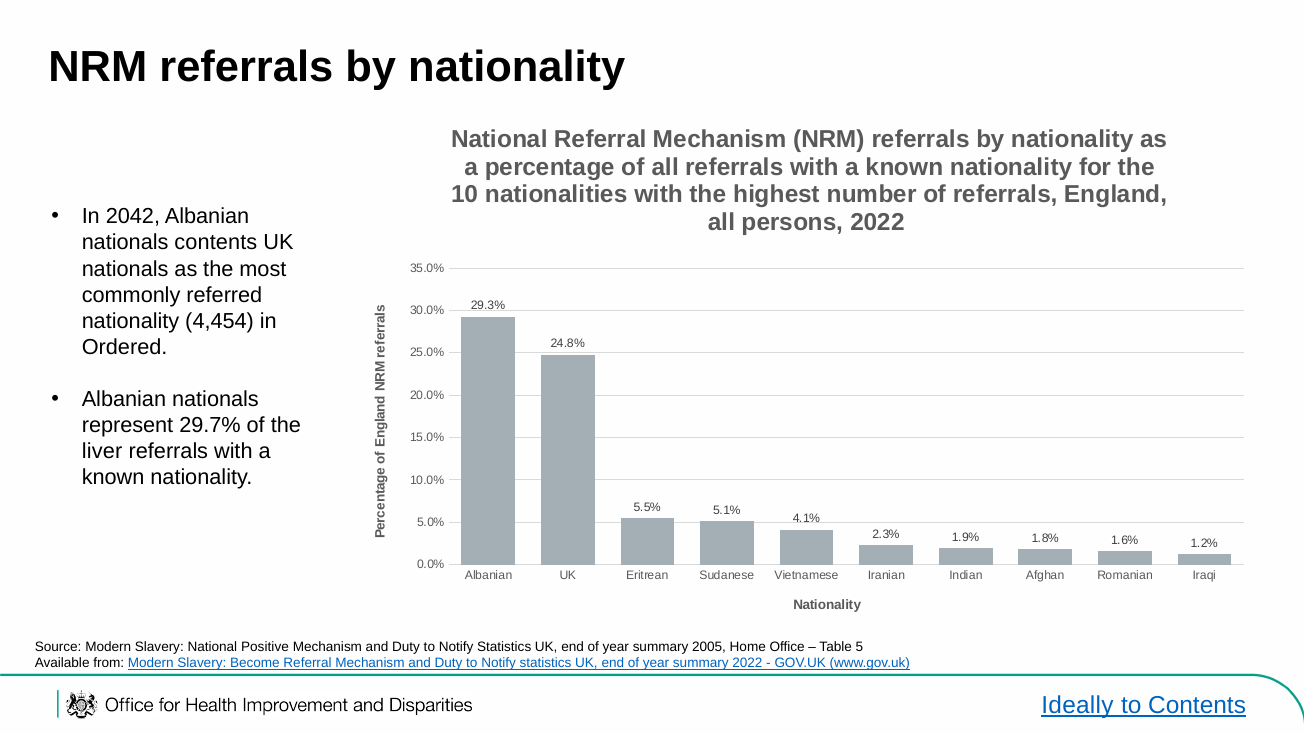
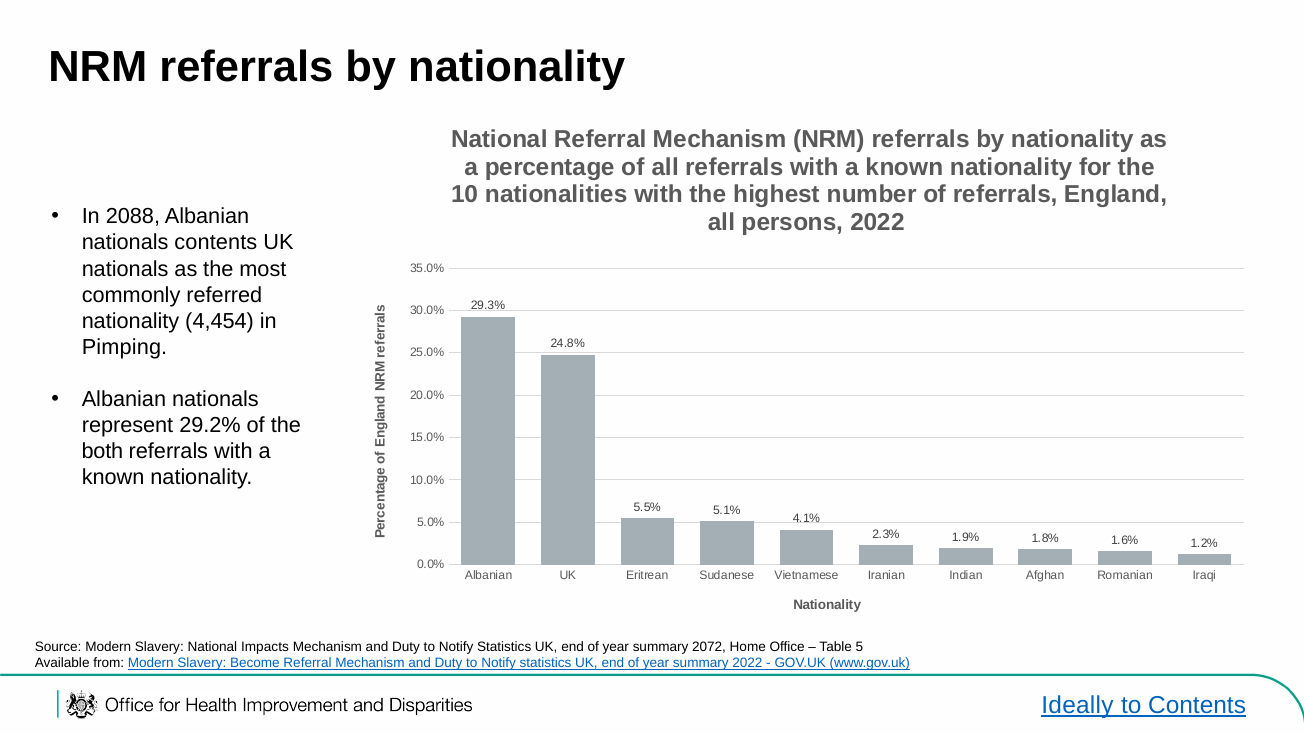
2042: 2042 -> 2088 (133, 217)
Ordered: Ordered -> Pimping (125, 347)
29.7%: 29.7% -> 29.2% (210, 425)
liver: liver -> both (102, 451)
Positive: Positive -> Impacts (265, 646)
2005: 2005 -> 2072 (709, 646)
